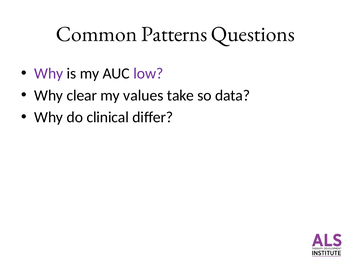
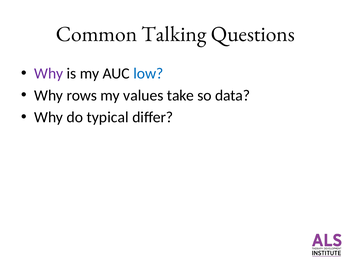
Patterns: Patterns -> Talking (174, 34)
low colour: purple -> blue (148, 74)
clear: clear -> rows (82, 95)
clinical: clinical -> typical (108, 117)
